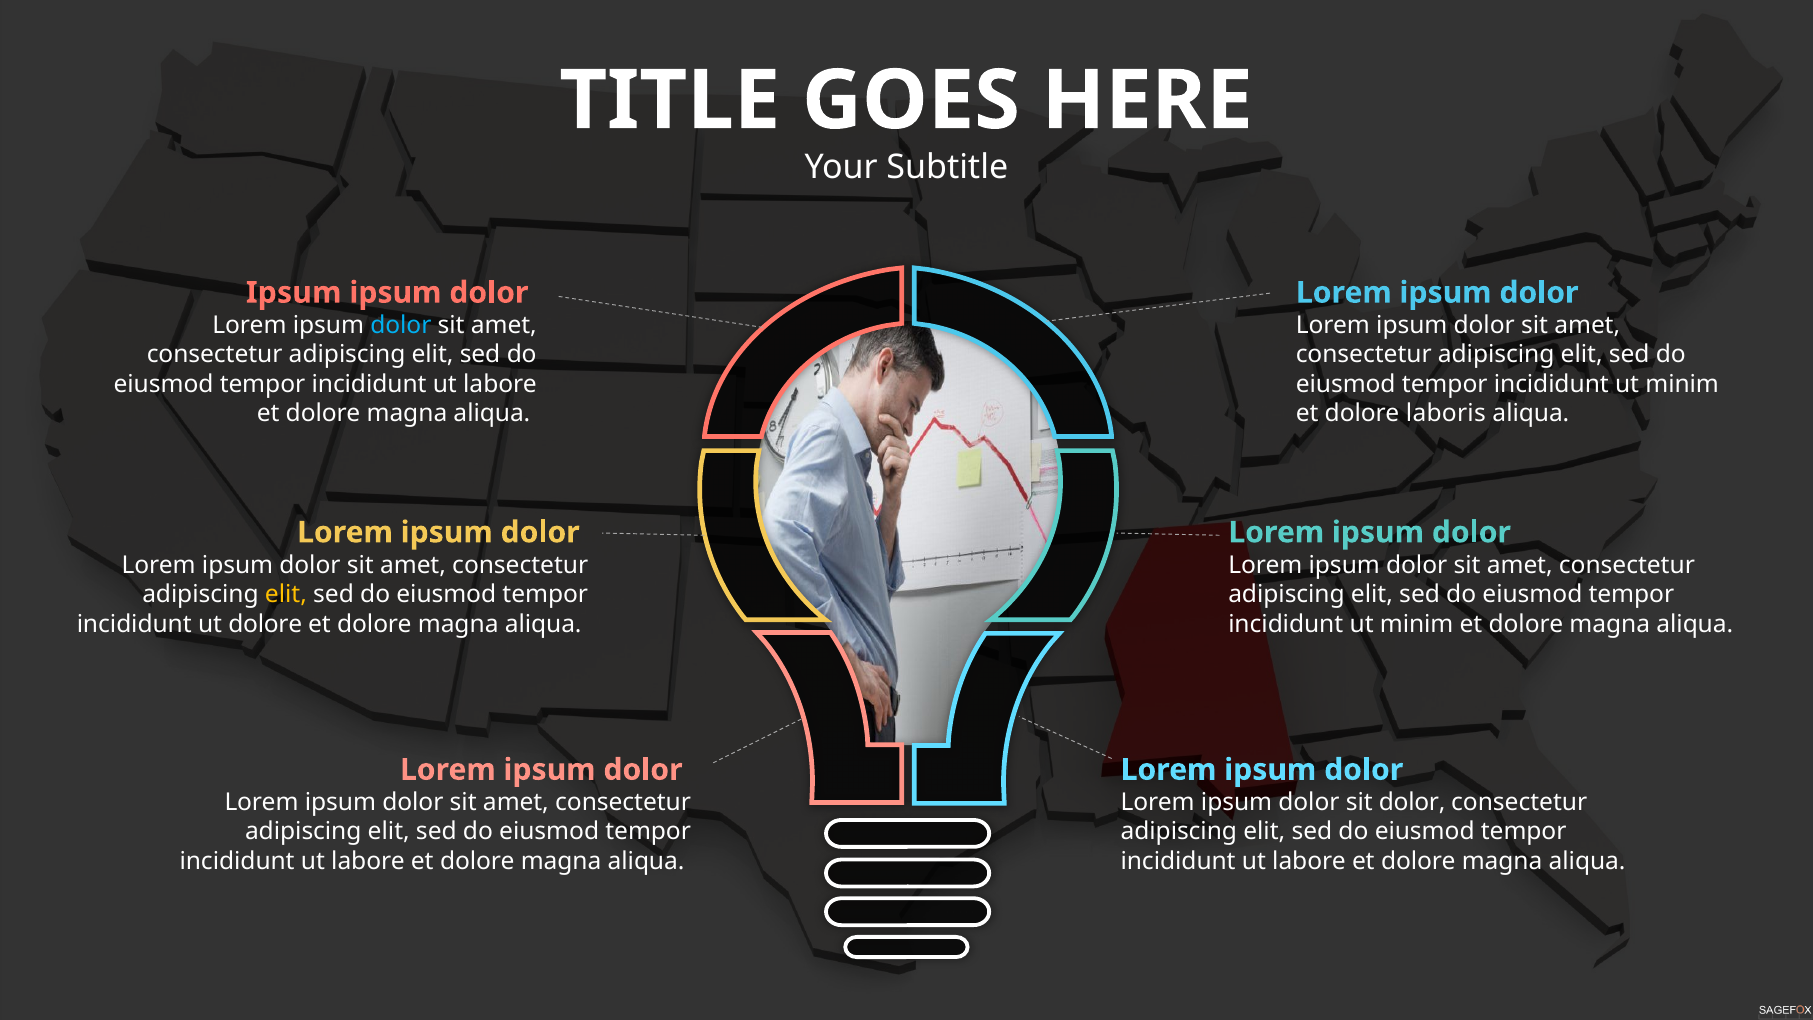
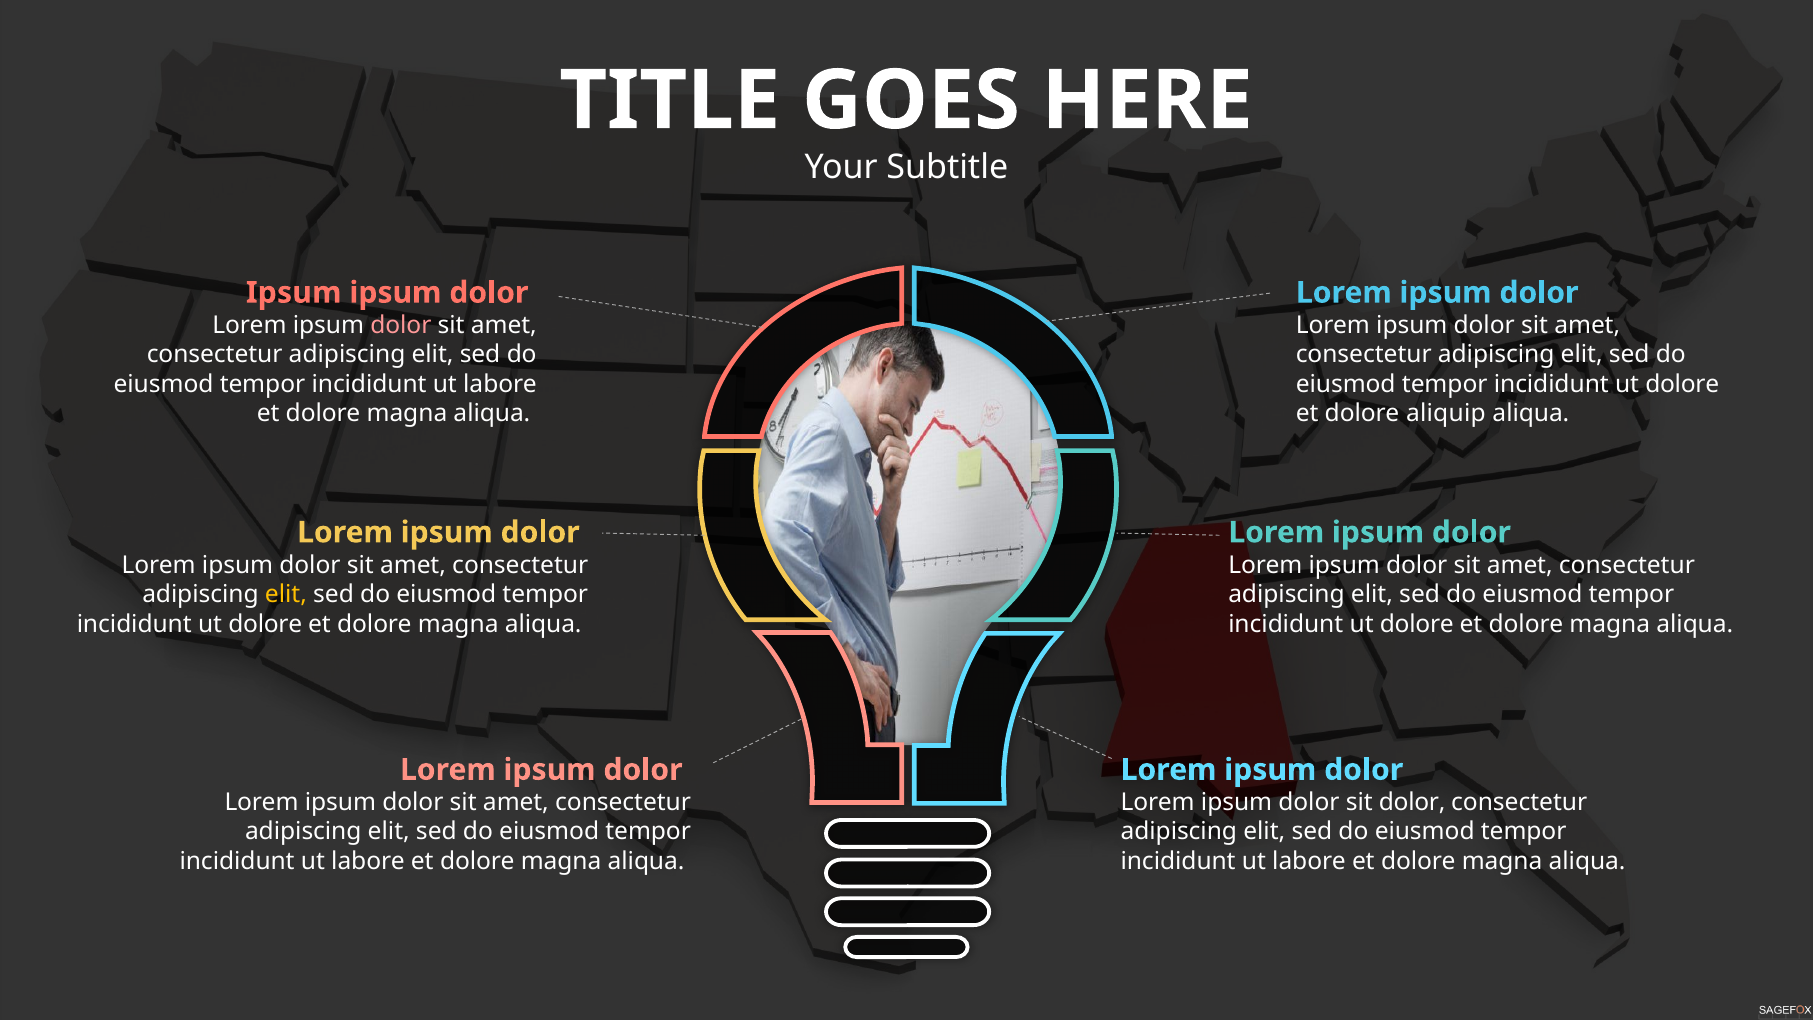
dolor colour: light blue -> pink (401, 325)
minim: minim -> dolore (1682, 384)
laboris: laboris -> aliquip (1446, 414)
minim: minim -> dolore (1417, 624)
